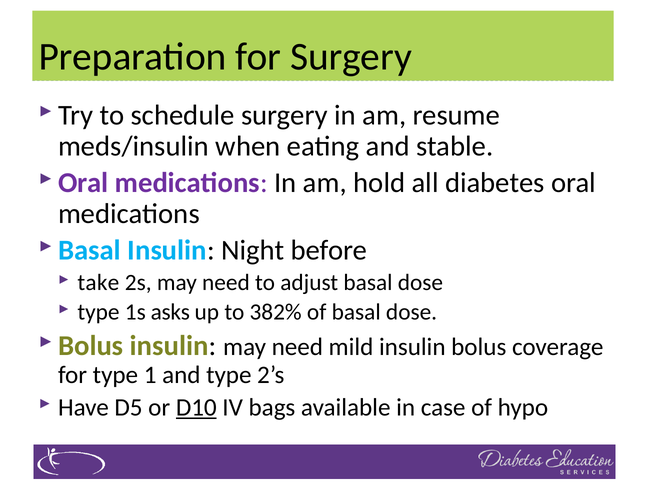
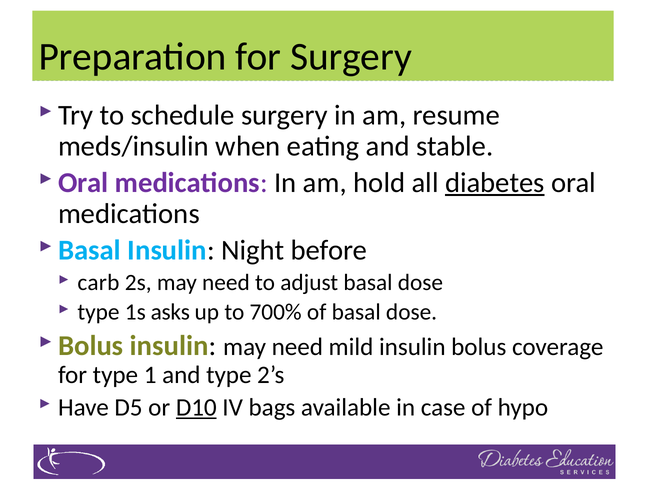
diabetes underline: none -> present (495, 183)
take: take -> carb (98, 283)
382%: 382% -> 700% (276, 313)
